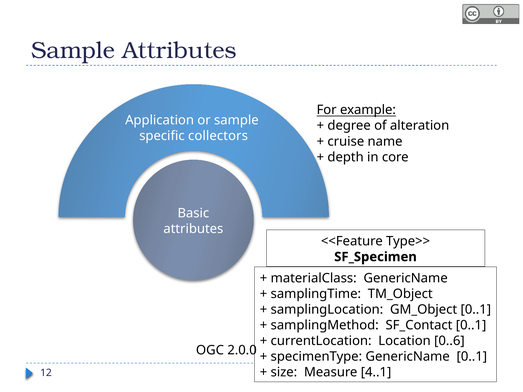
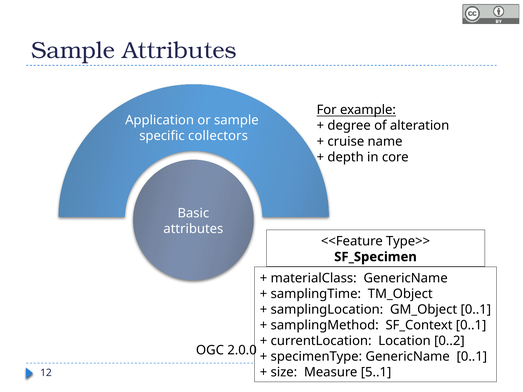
SF_Contact: SF_Contact -> SF_Context (419, 325)
0..6: 0..6 -> 0..2 (449, 341)
4..1: 4..1 -> 5..1 (376, 372)
